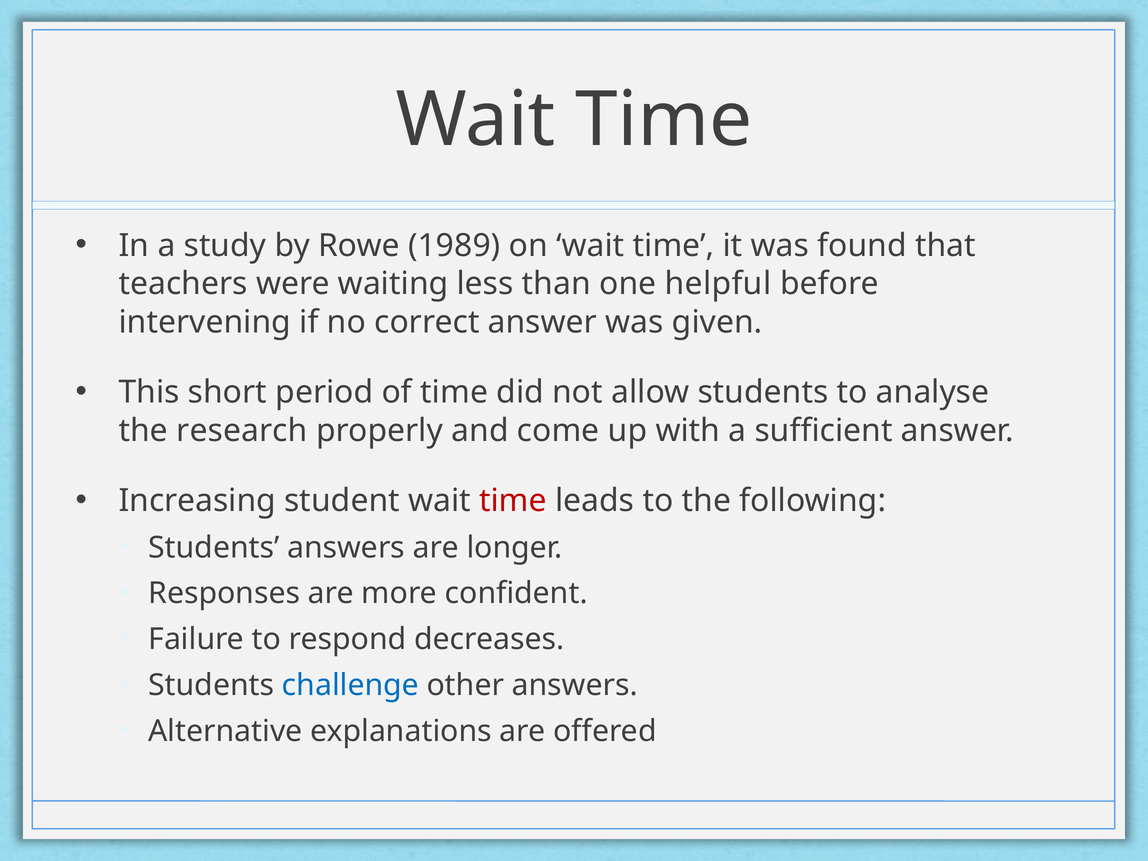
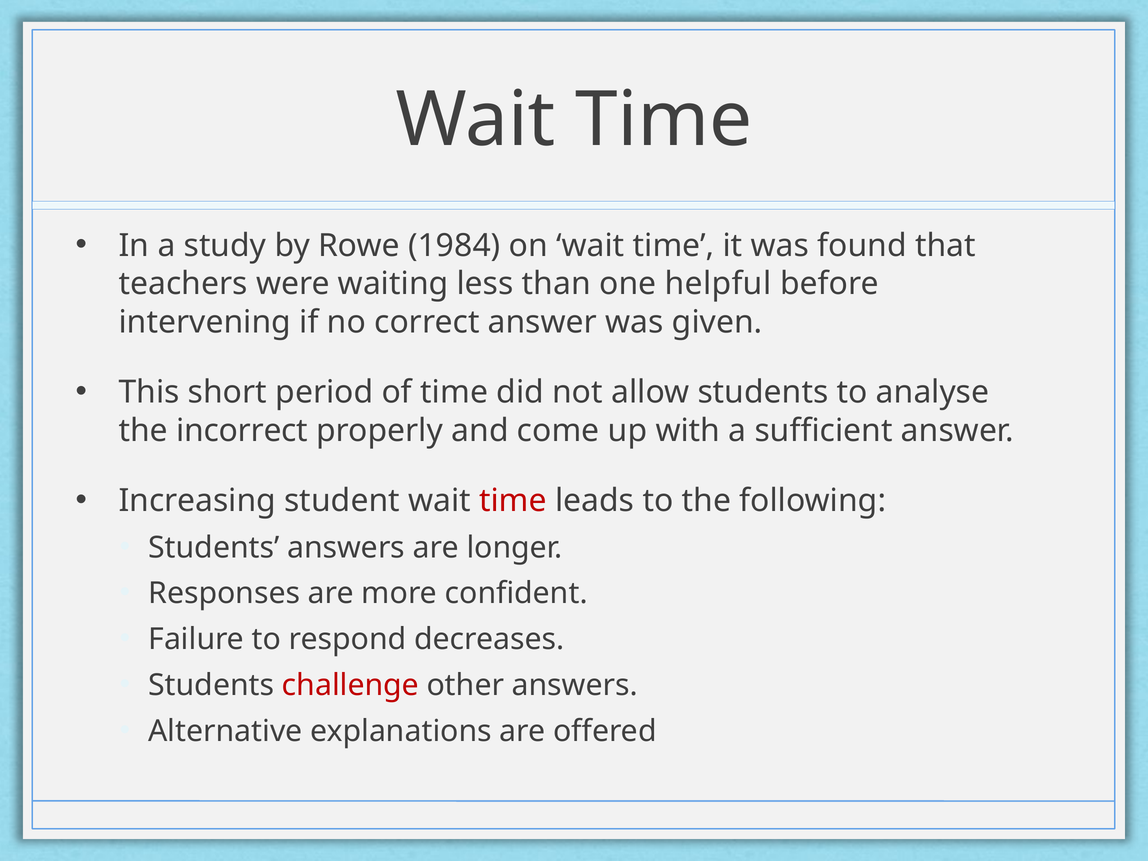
1989: 1989 -> 1984 (454, 246)
research: research -> incorrect (242, 431)
challenge colour: blue -> red (350, 685)
